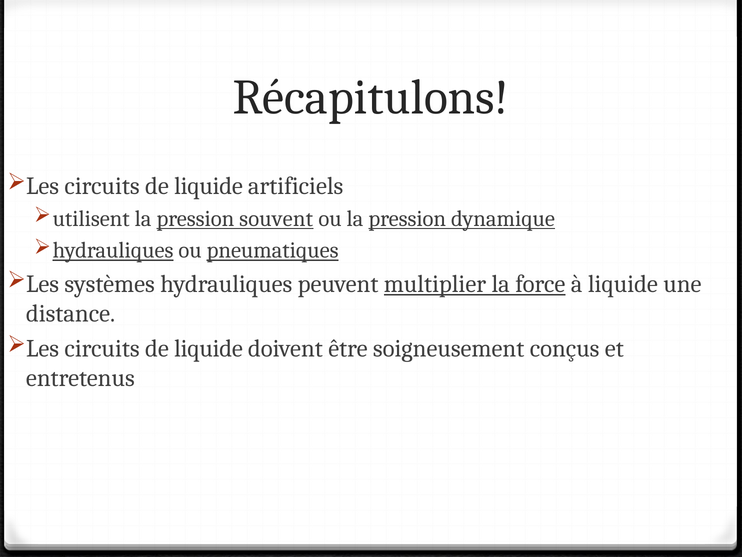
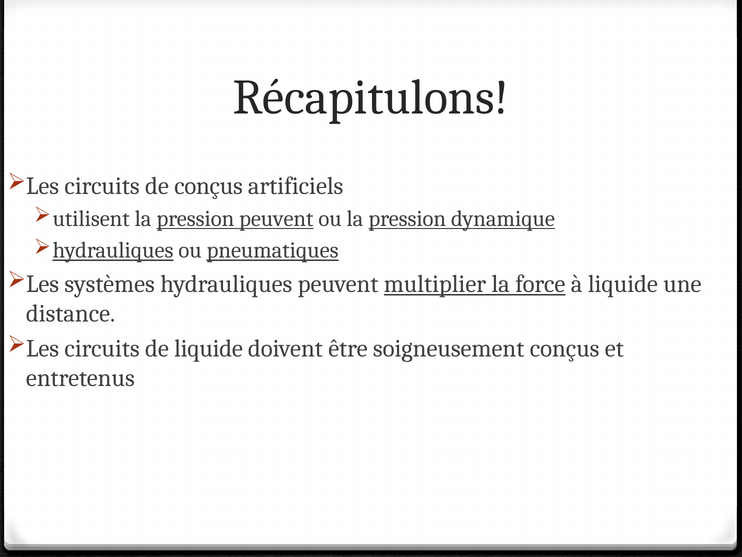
liquide: liquide -> conçus (208, 186)
pression souvent: souvent -> peuvent (276, 219)
